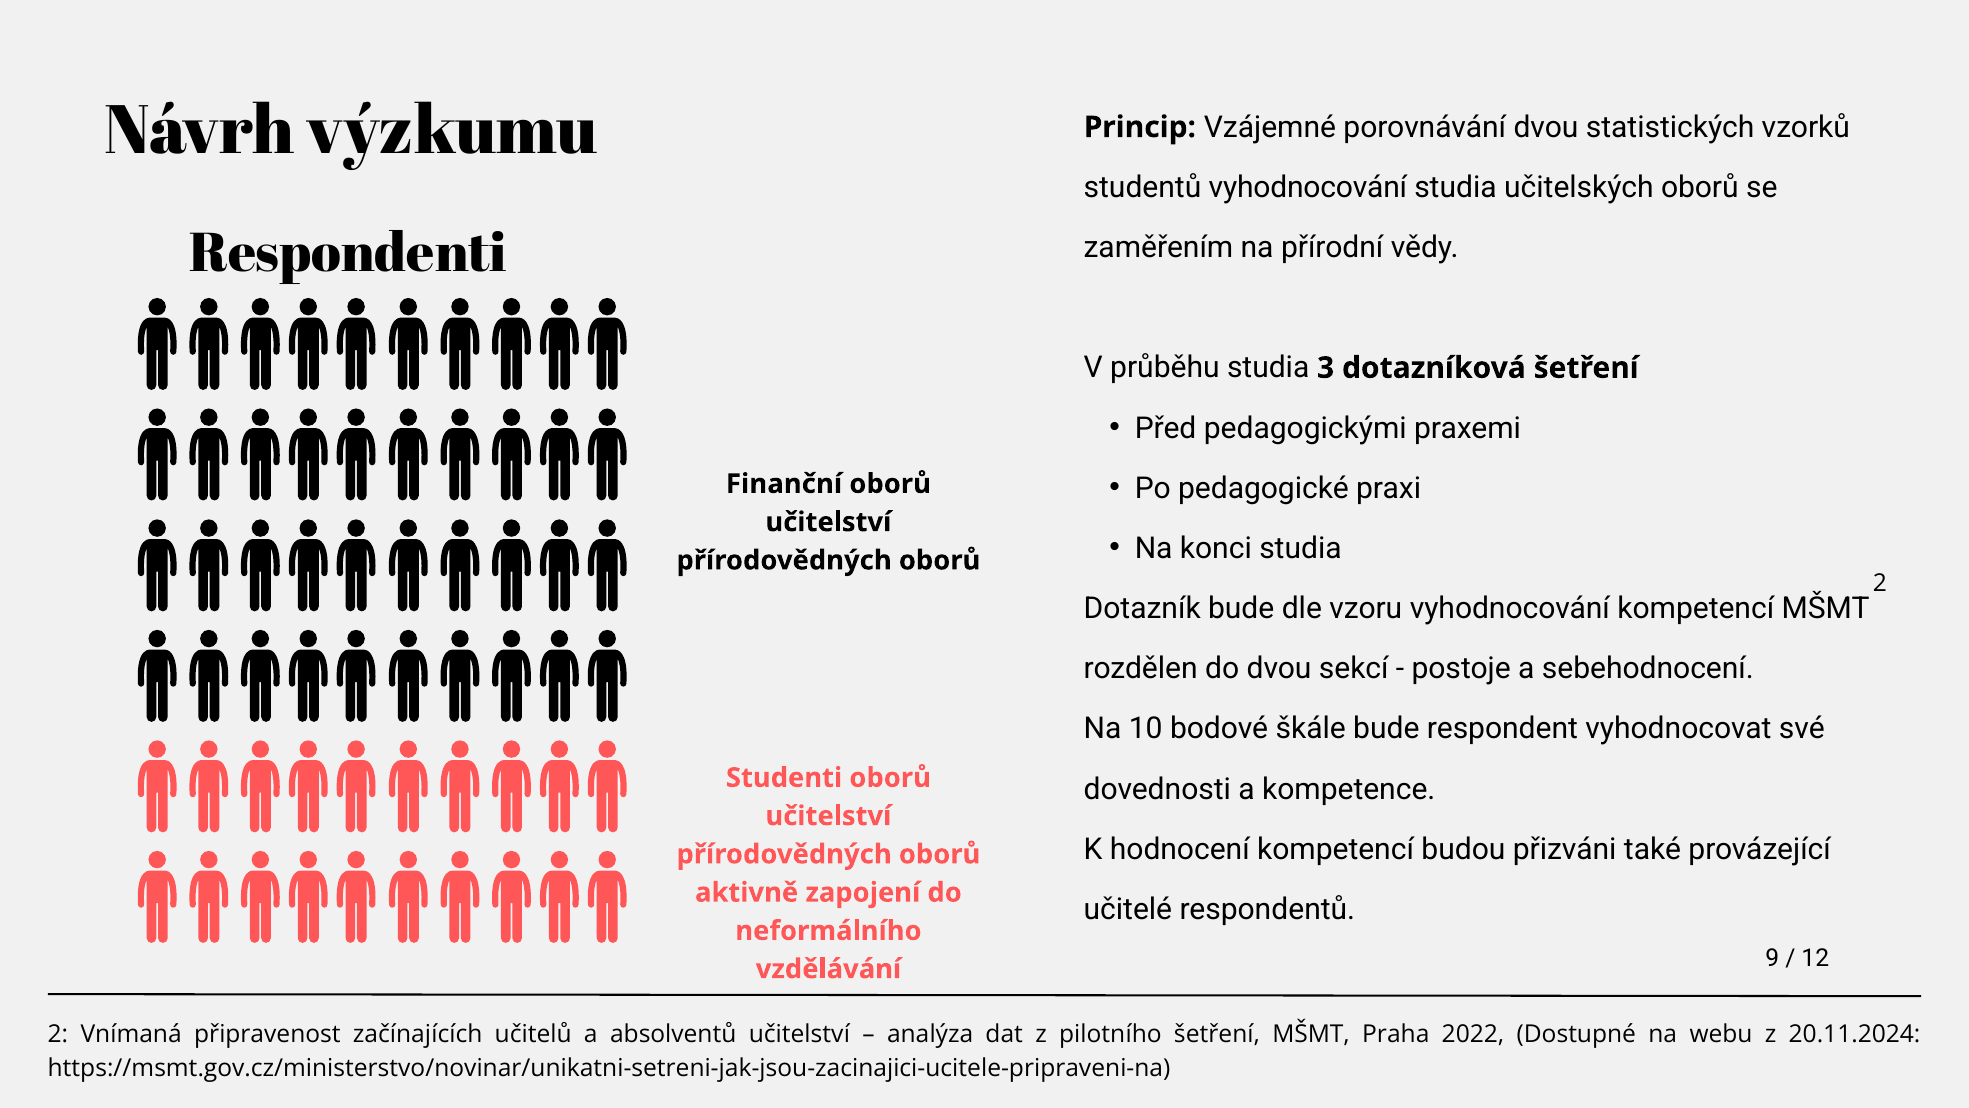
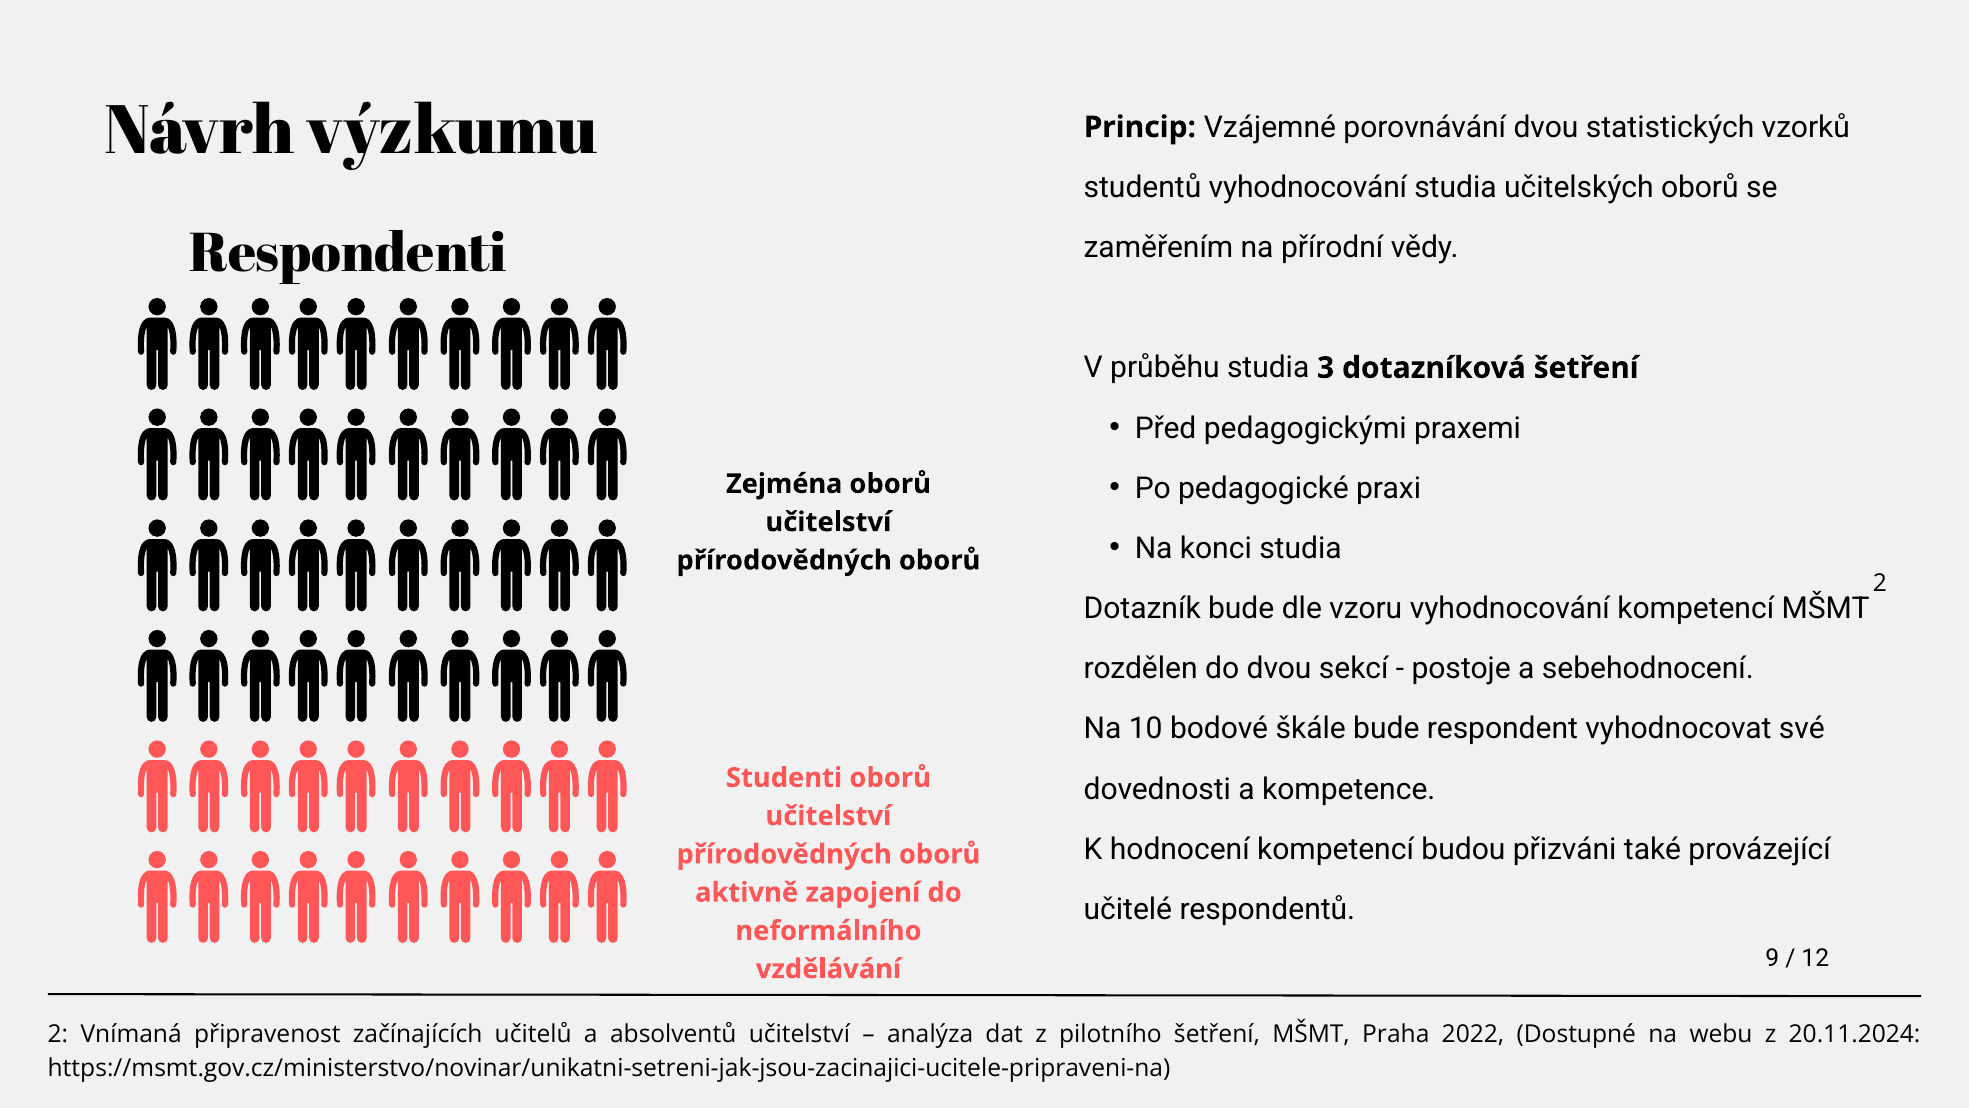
Finanční: Finanční -> Zejména (784, 484)
